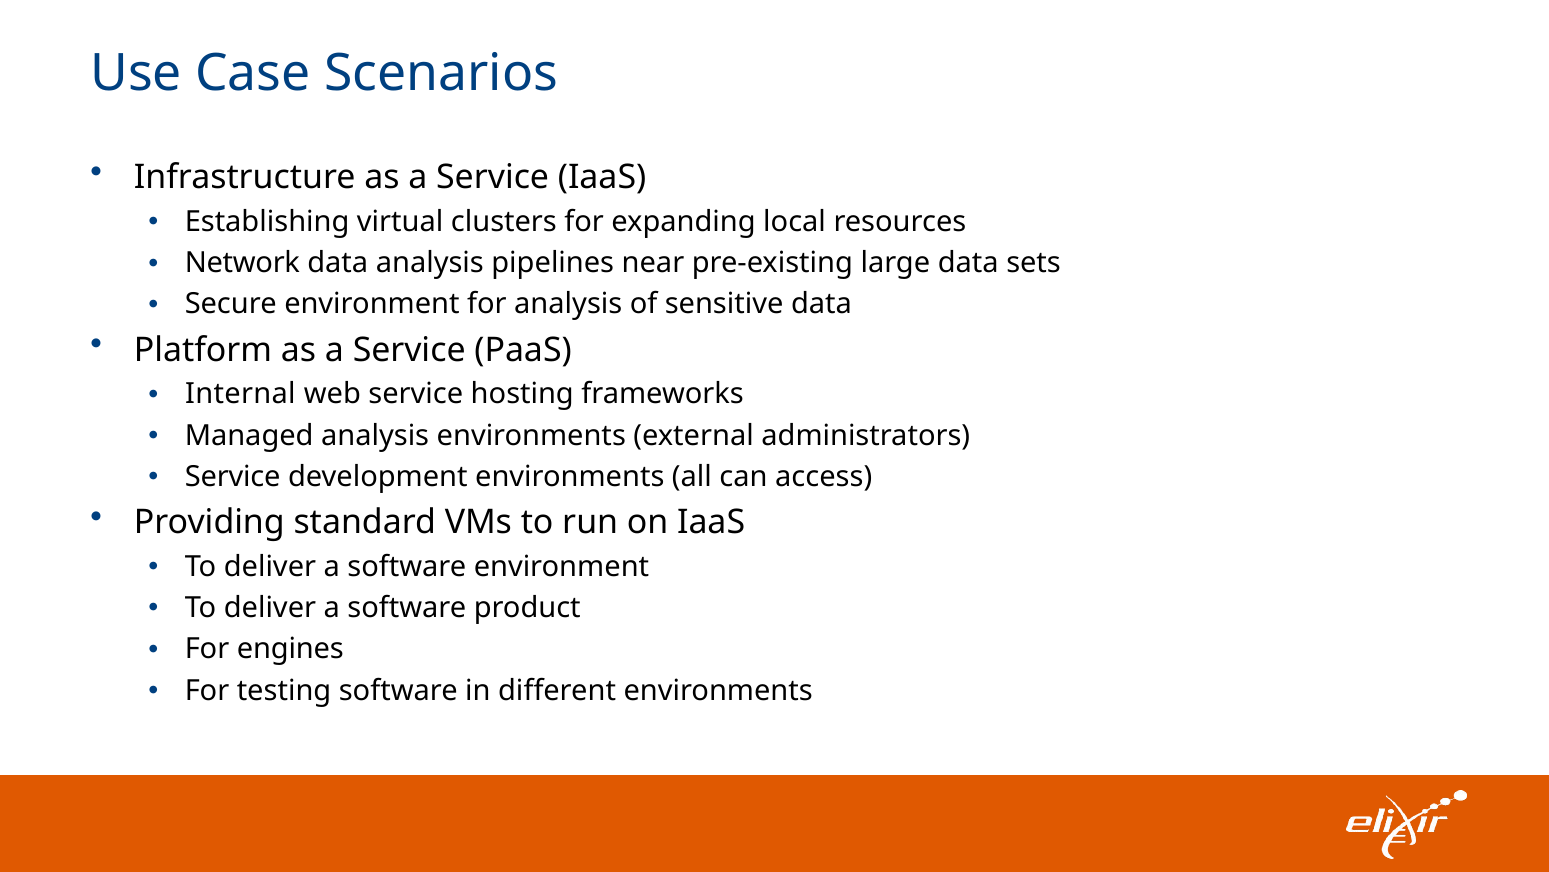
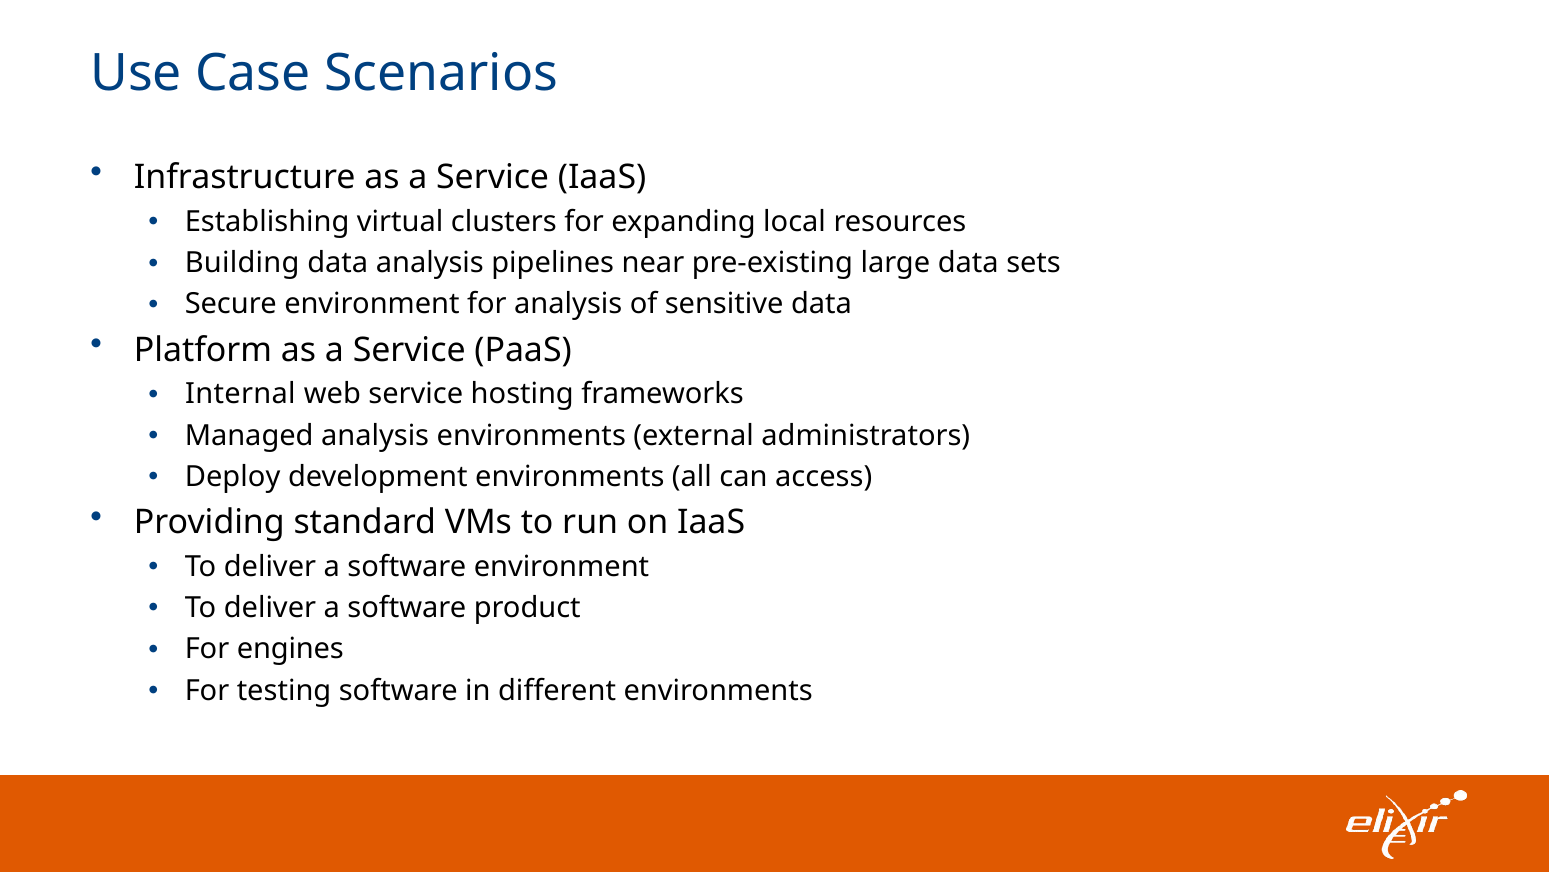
Network: Network -> Building (242, 263)
Service: Service -> Deploy (233, 476)
